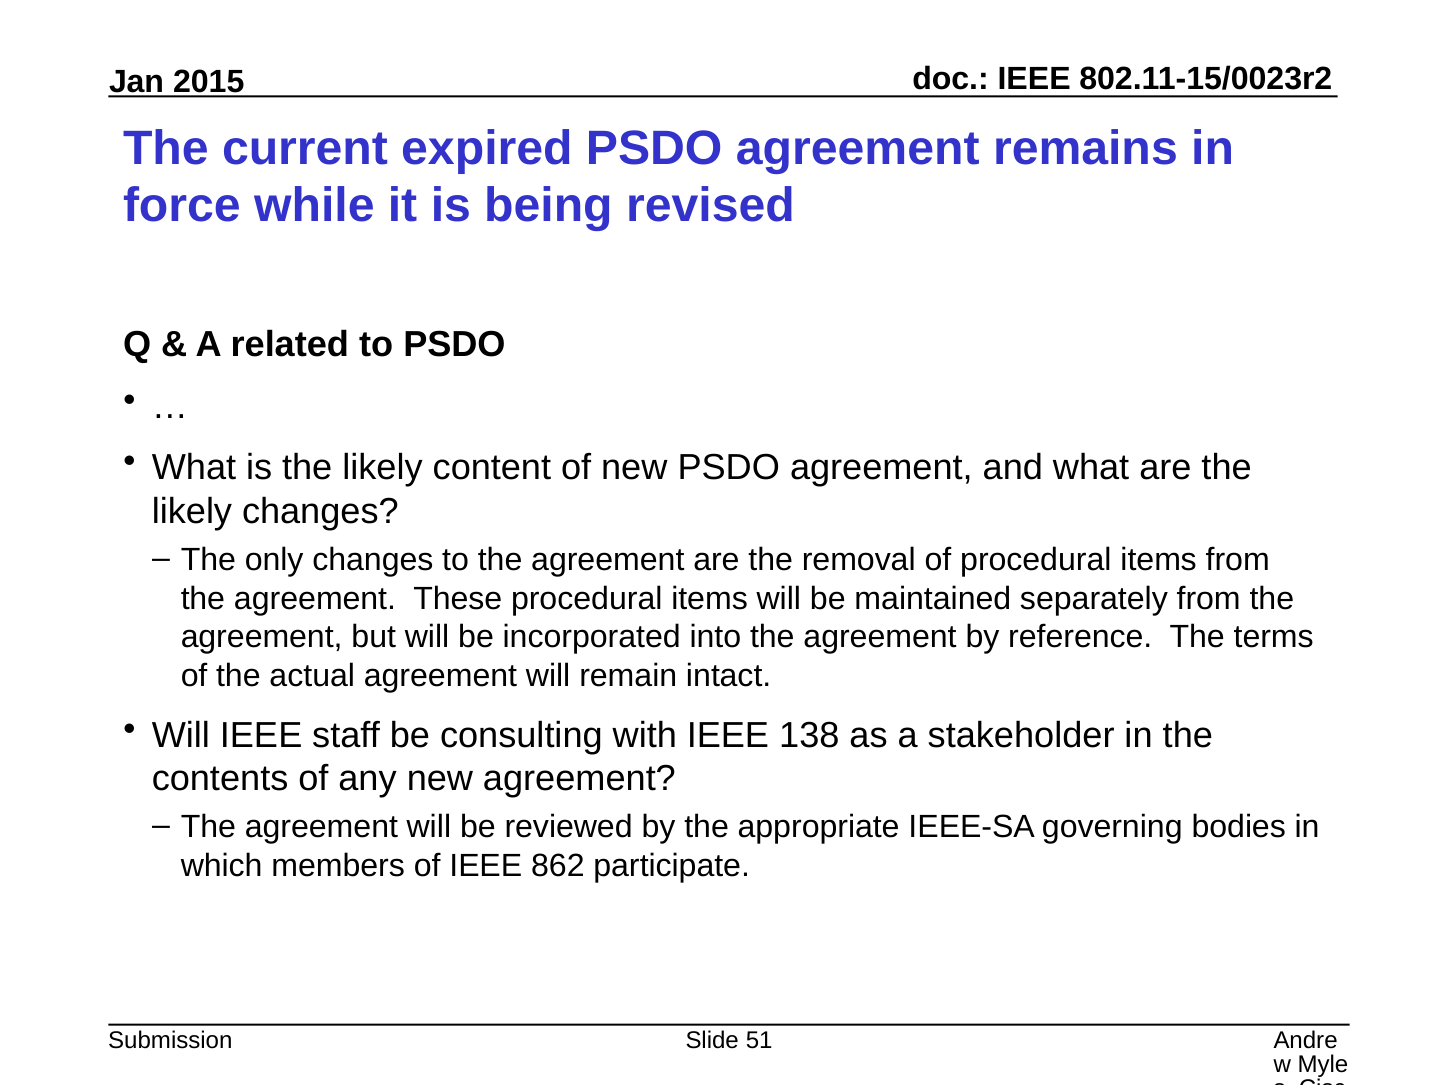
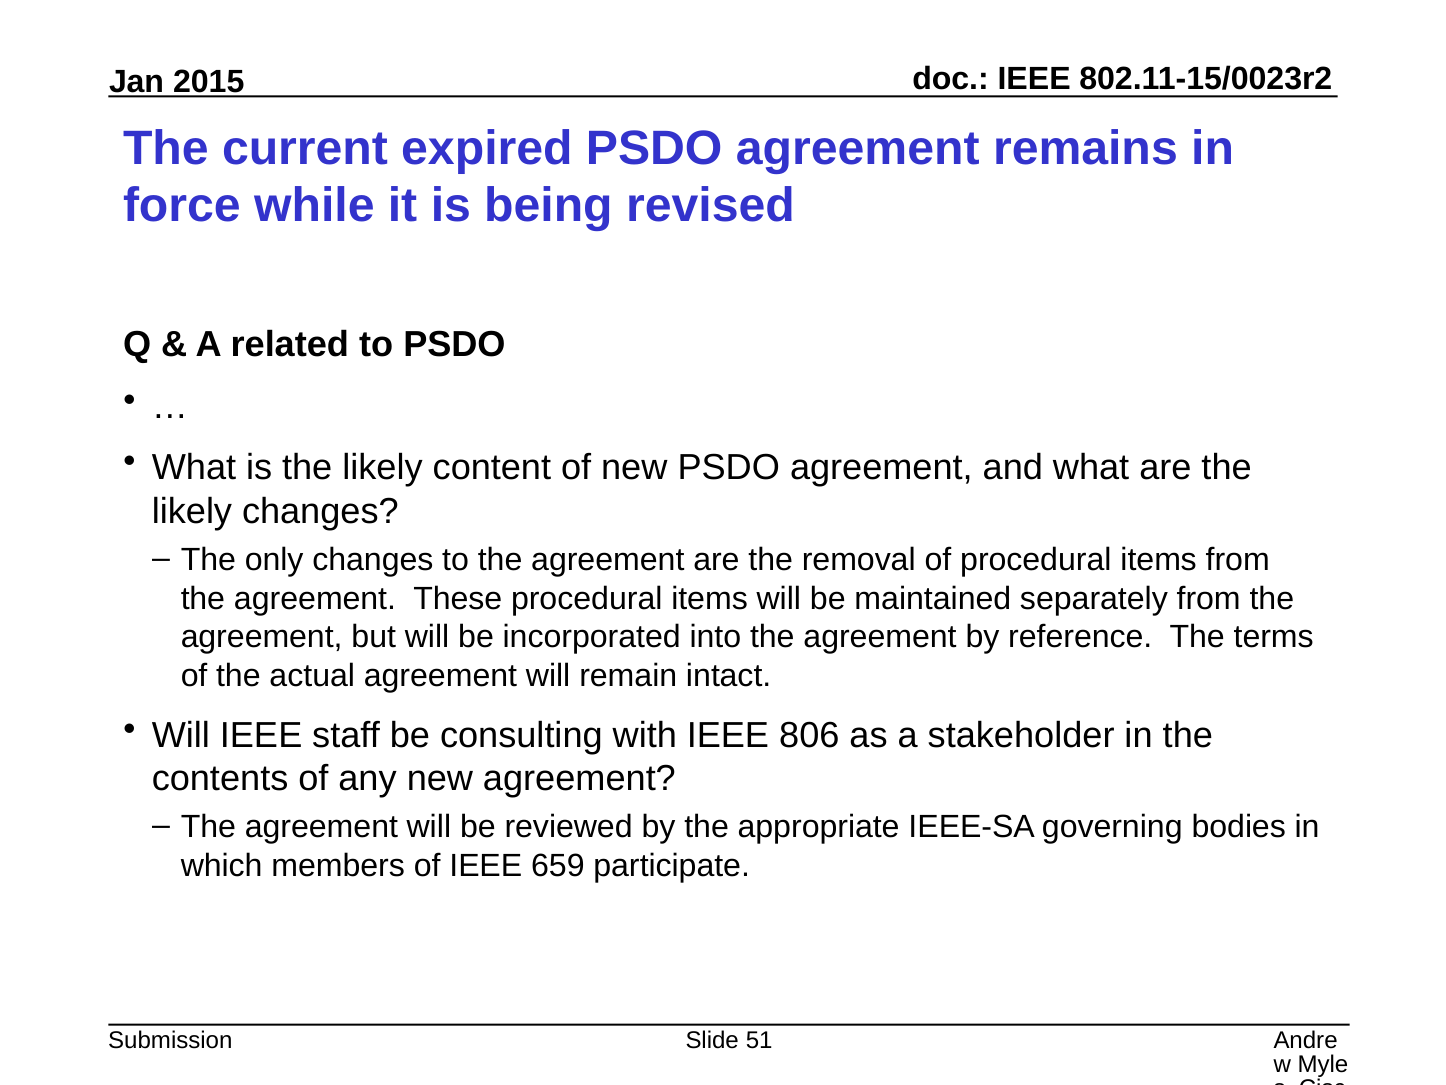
138: 138 -> 806 (809, 735)
862: 862 -> 659 (558, 865)
